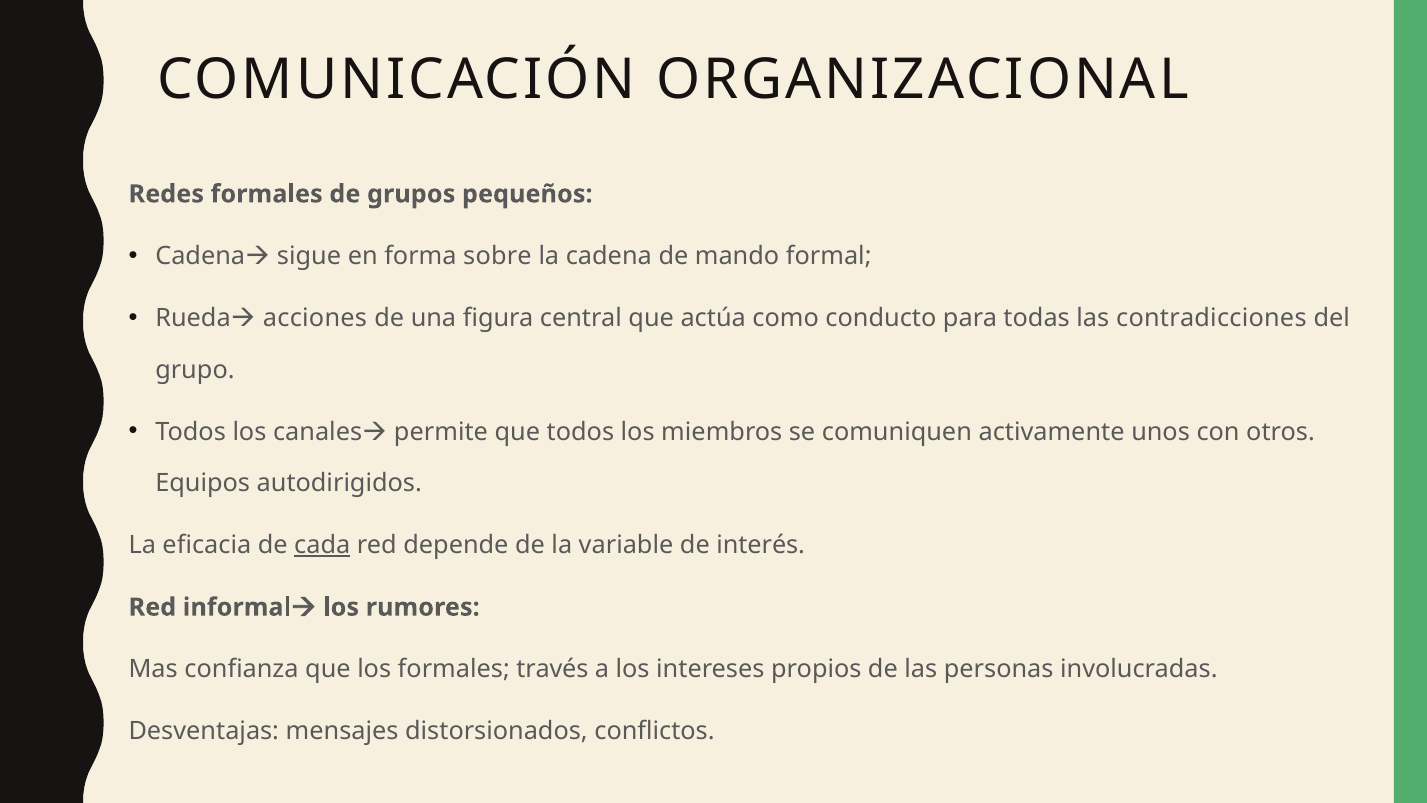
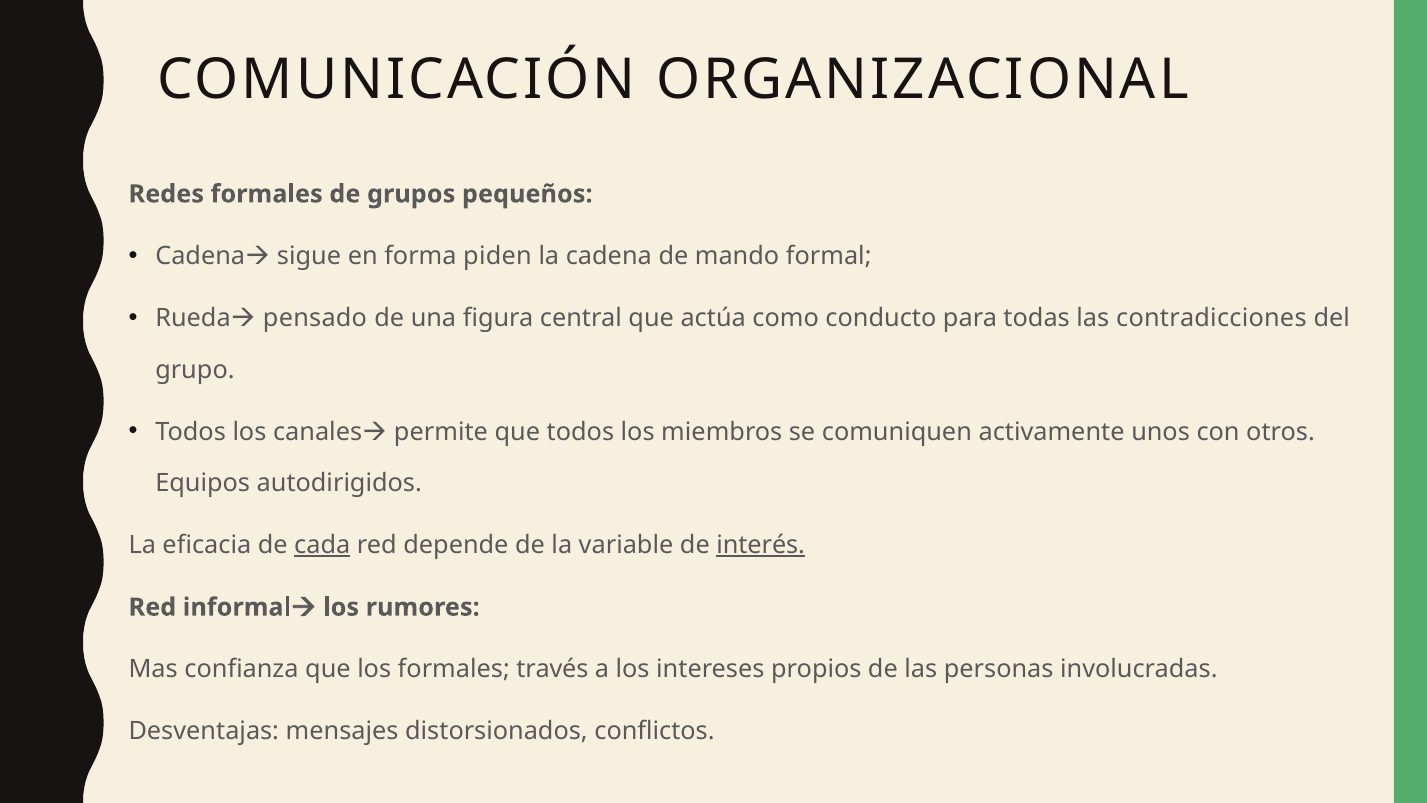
sobre: sobre -> piden (497, 256)
acciones: acciones -> pensado (315, 318)
interés underline: none -> present (761, 545)
